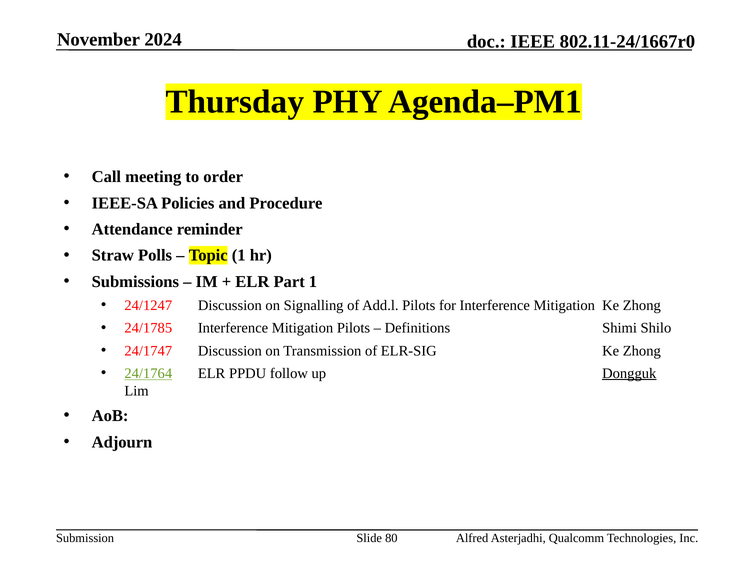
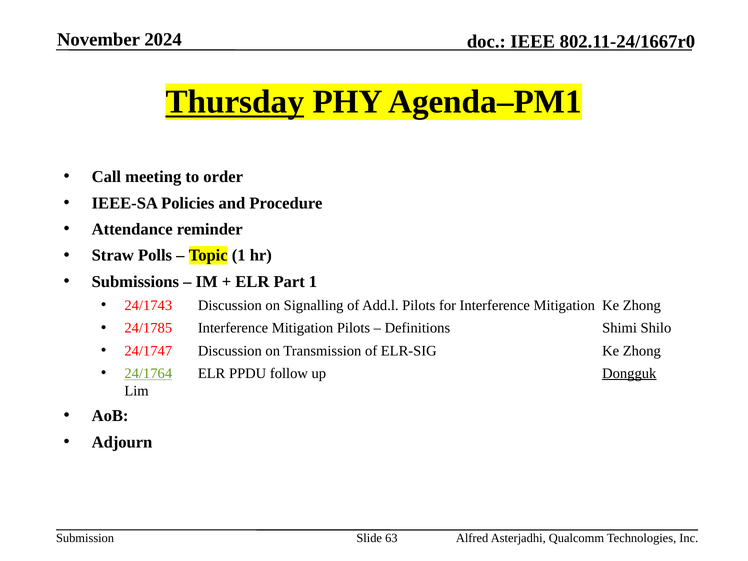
Thursday underline: none -> present (235, 102)
24/1247: 24/1247 -> 24/1743 (148, 305)
80: 80 -> 63 (391, 538)
